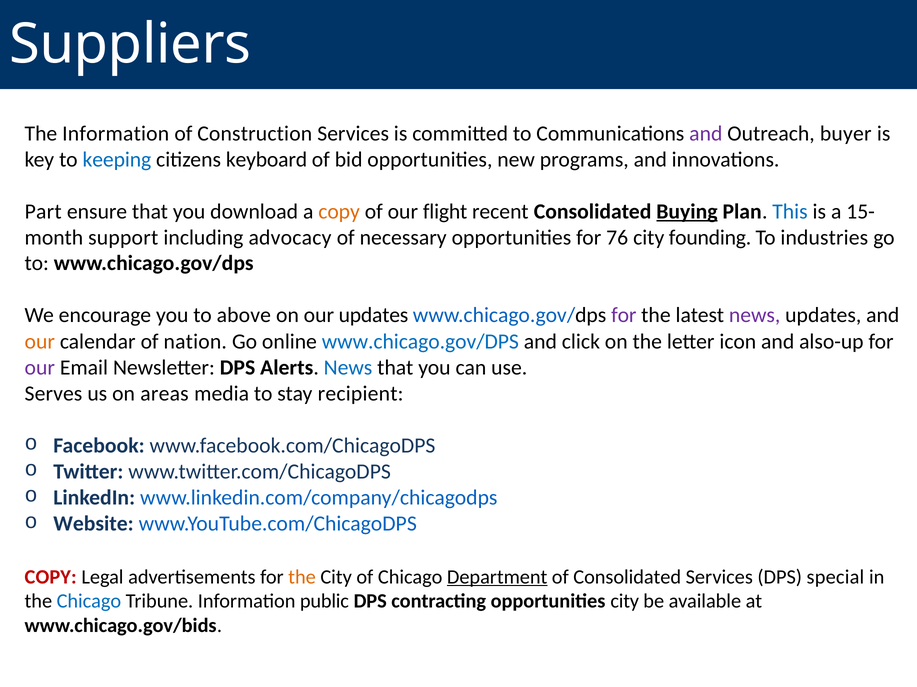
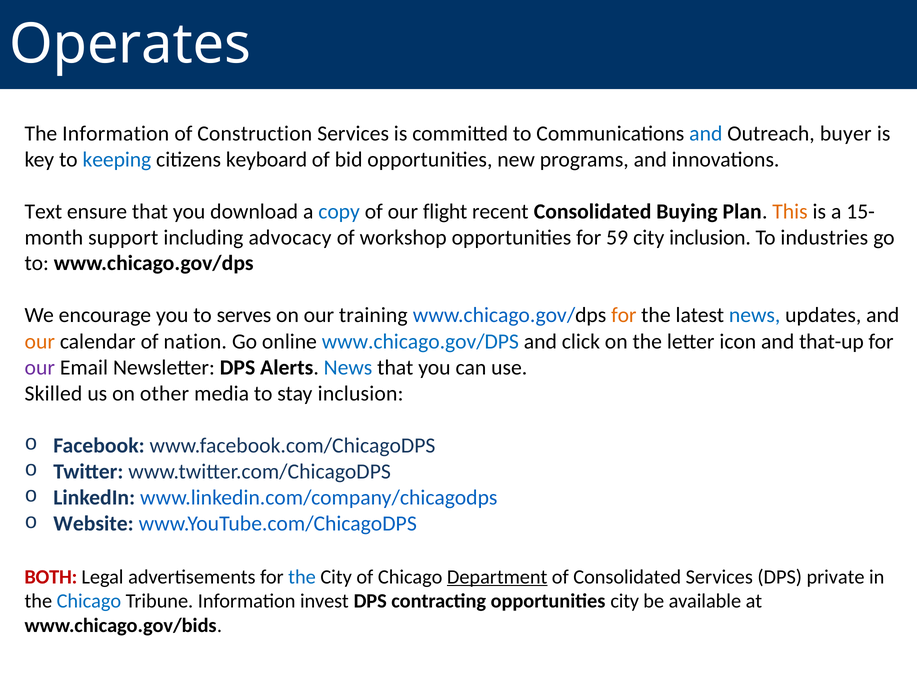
Suppliers: Suppliers -> Operates (130, 44)
and colour: purple -> blue (706, 134)
Part: Part -> Text (43, 212)
copy colour: orange -> blue (339, 212)
Buying underline: present -> none (687, 212)
This colour: blue -> orange (790, 212)
necessary: necessary -> workshop (403, 238)
76: 76 -> 59 (617, 238)
city founding: founding -> inclusion (710, 238)
above: above -> serves (244, 316)
our updates: updates -> training (373, 316)
for colour: purple -> orange (624, 316)
news colour: purple -> blue (755, 316)
also-up: also-up -> that-up (831, 342)
Serves: Serves -> Skilled (53, 394)
areas: areas -> other (165, 394)
stay recipient: recipient -> inclusion (361, 394)
COPY: COPY -> BOTH (51, 577)
the colour: orange -> blue (302, 577)
special: special -> private (836, 577)
public: public -> invest (324, 602)
